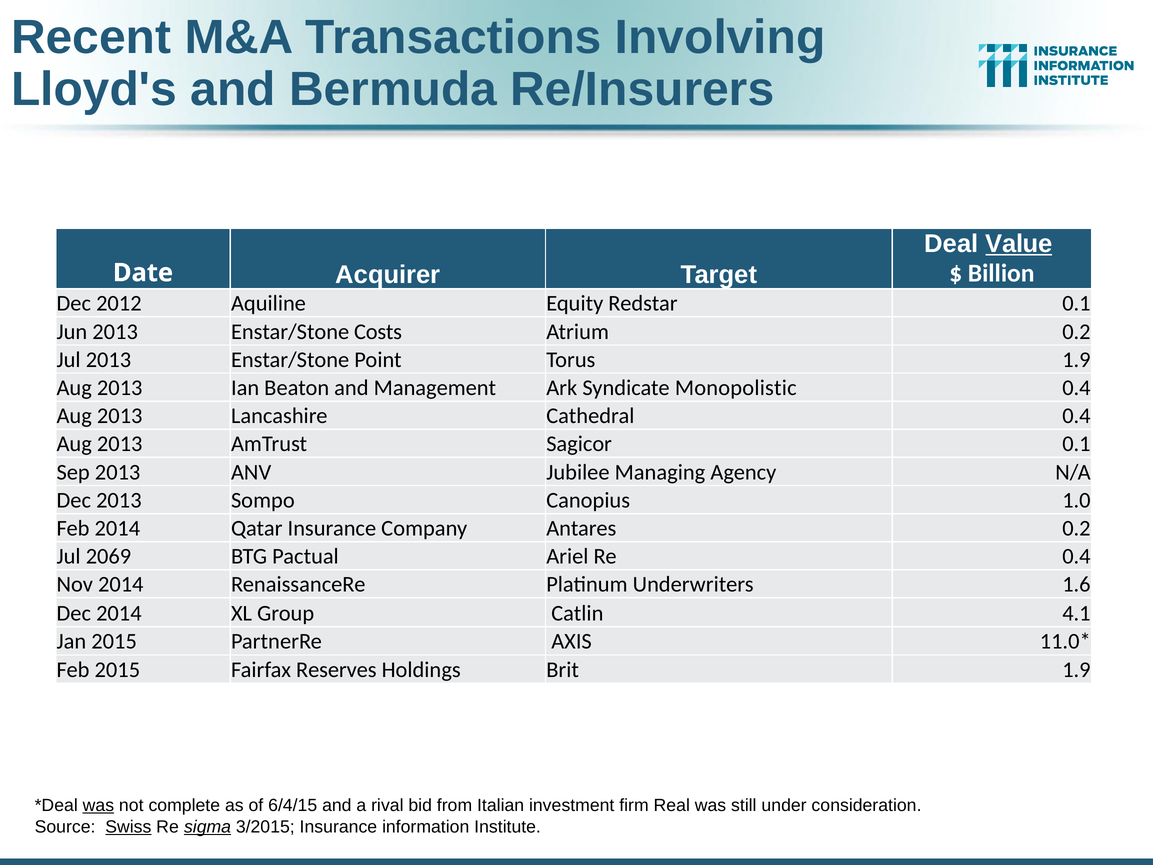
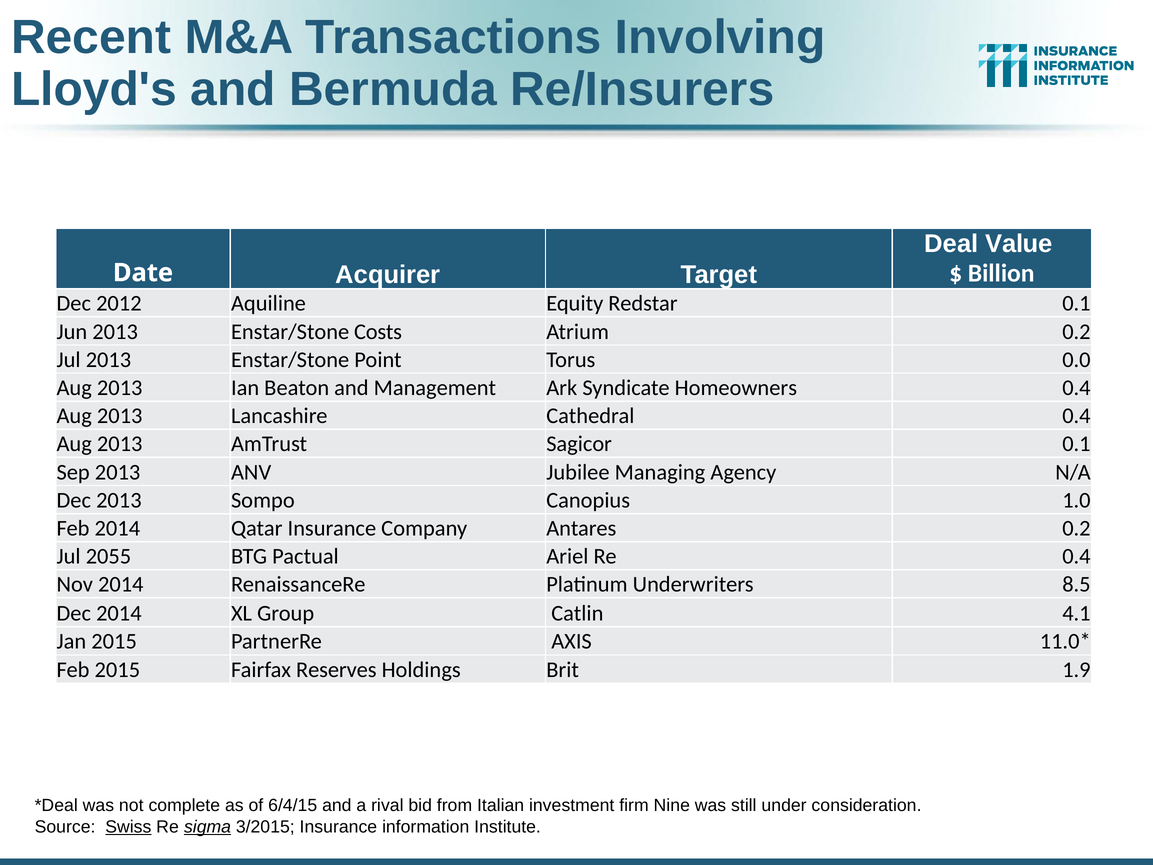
Value underline: present -> none (1019, 243)
Torus 1.9: 1.9 -> 0.0 (1076, 360)
Monopolistic: Monopolistic -> Homeowners (736, 388)
2069: 2069 -> 2055 (108, 556)
1.6: 1.6 -> 8.5 (1076, 584)
was underline: present -> none (98, 805)
Real: Real -> Nine (672, 805)
